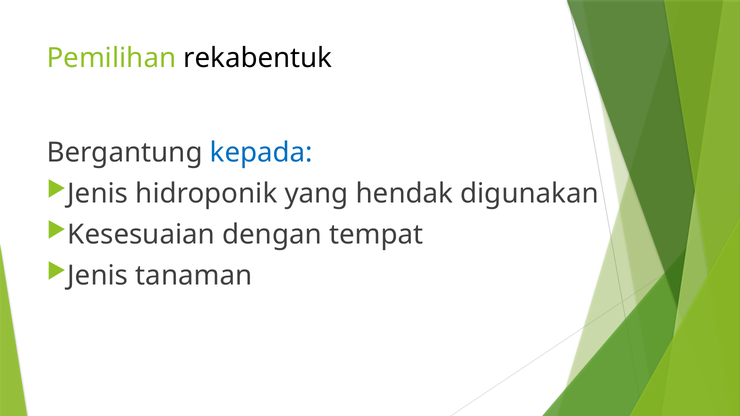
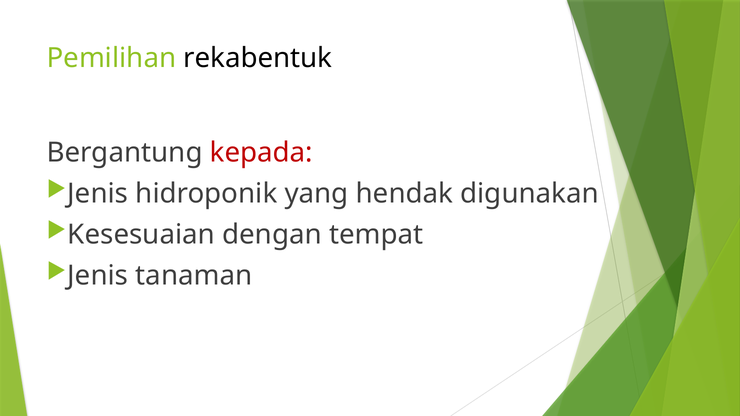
kepada colour: blue -> red (261, 153)
